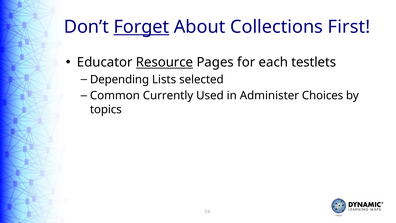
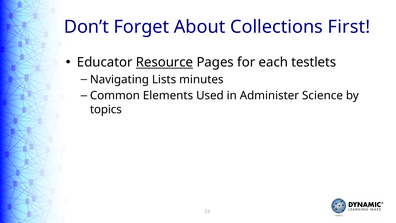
Forget underline: present -> none (141, 27)
Depending: Depending -> Navigating (119, 79)
selected: selected -> minutes (201, 79)
Currently: Currently -> Elements (168, 96)
Choices: Choices -> Science (322, 96)
